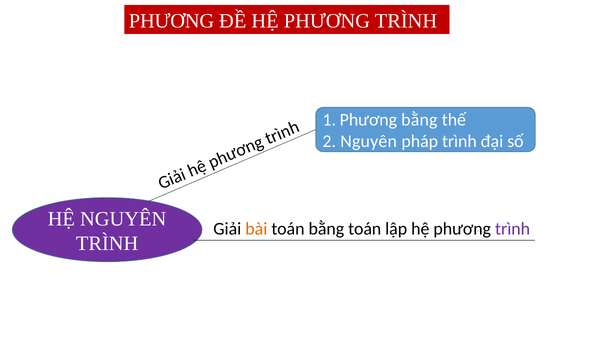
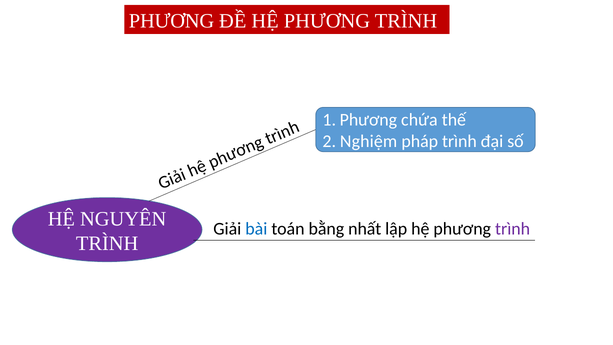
bằng: bằng -> chứa (419, 120)
2 Nguyên: Nguyên -> Nghiệm (369, 141)
bài colour: orange -> blue (256, 229)
bằng toán: toán -> nhất (365, 229)
